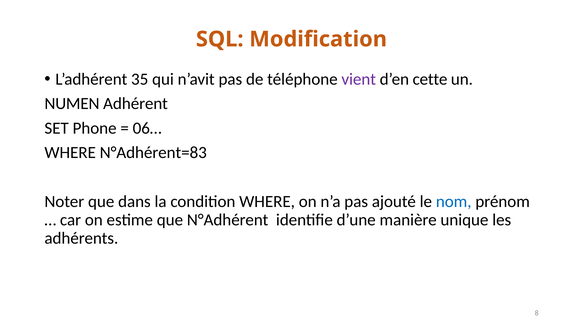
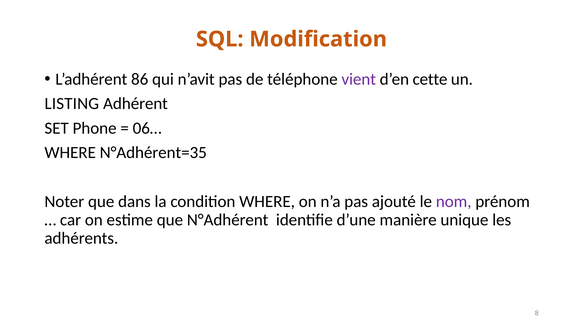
35: 35 -> 86 (140, 79)
NUMEN: NUMEN -> LISTING (72, 104)
N°Adhérent=83: N°Adhérent=83 -> N°Adhérent=35 (153, 152)
nom colour: blue -> purple (454, 201)
